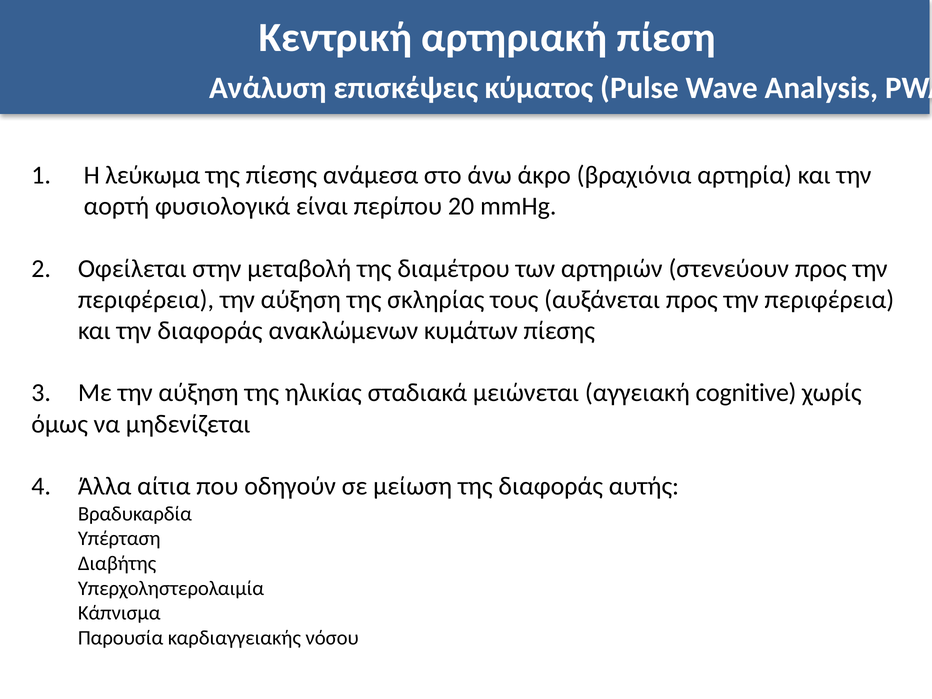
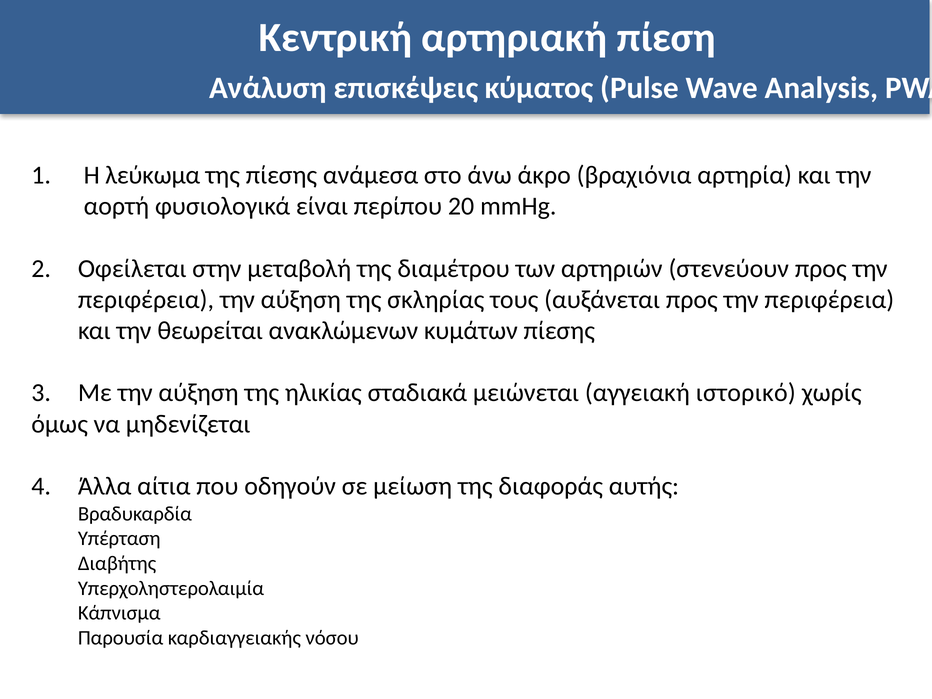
την διαφοράς: διαφοράς -> θεωρείται (210, 331)
cognitive: cognitive -> ιστορικό (746, 393)
